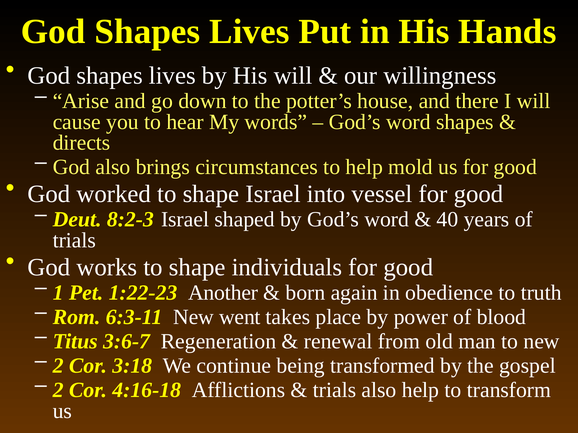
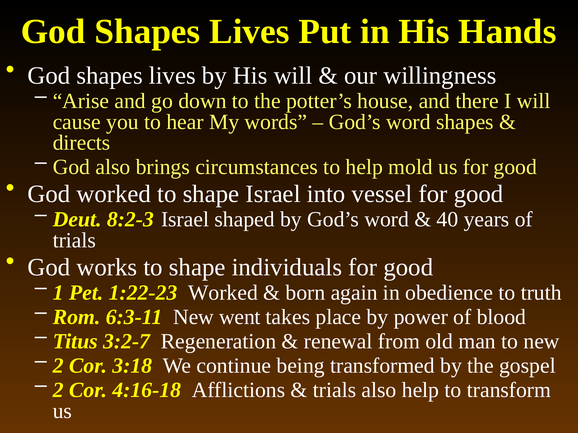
1:22-23 Another: Another -> Worked (223, 293)
3:6-7: 3:6-7 -> 3:2-7 (127, 342)
